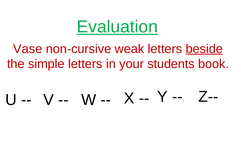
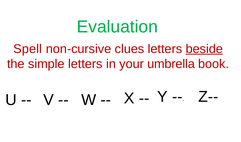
Evaluation underline: present -> none (117, 27)
Vase: Vase -> Spell (28, 49)
weak: weak -> clues (129, 49)
students: students -> umbrella (171, 64)
